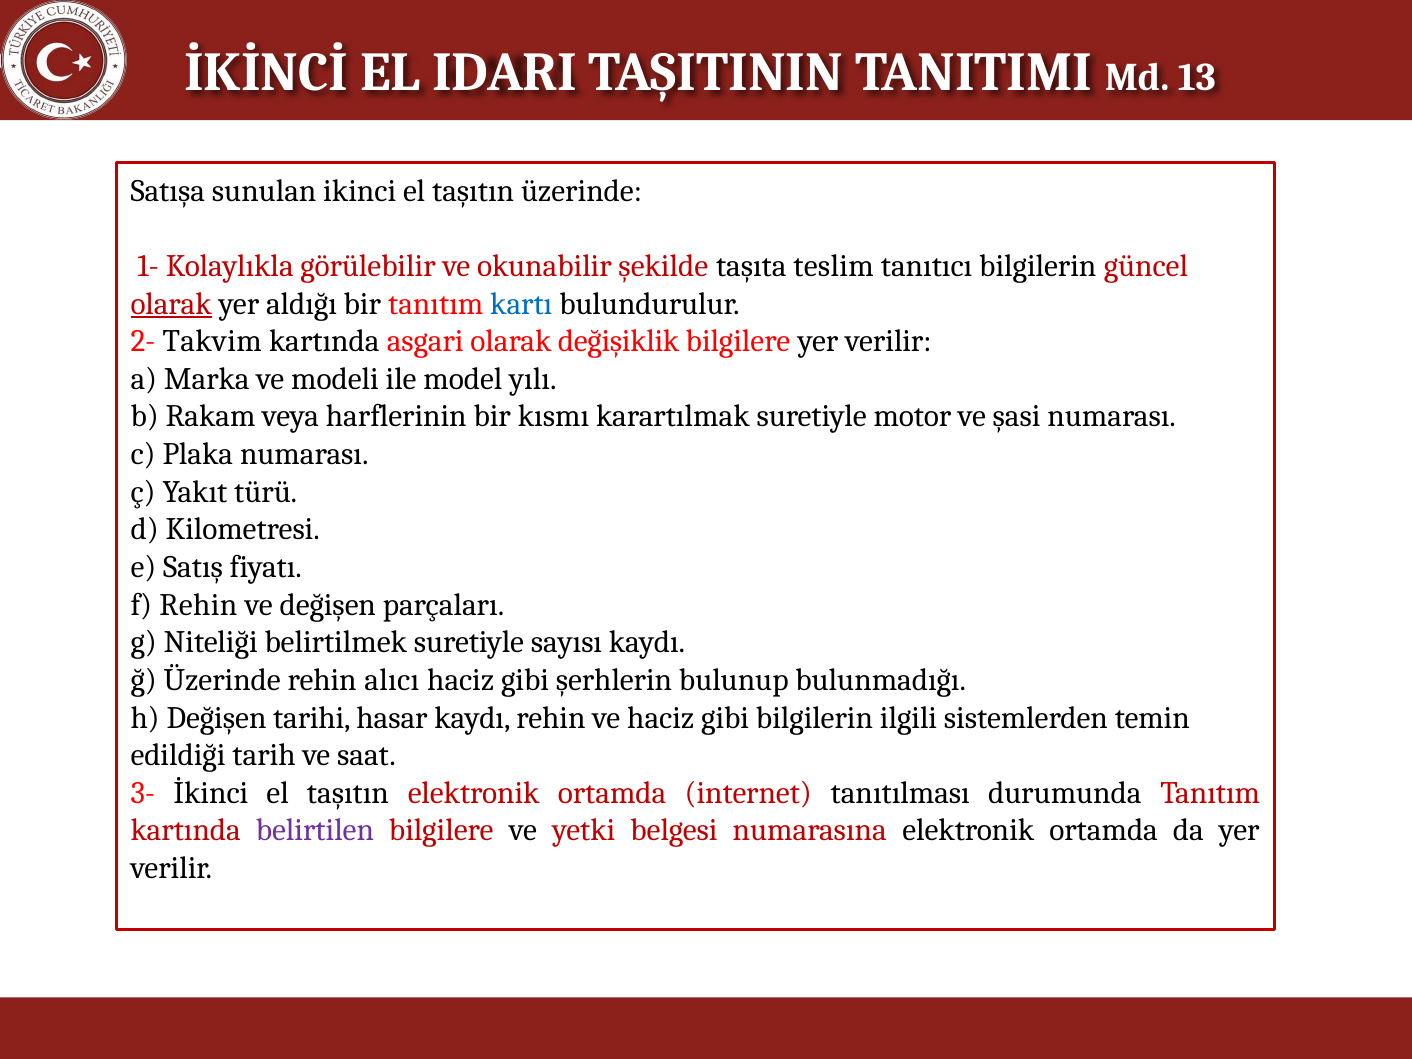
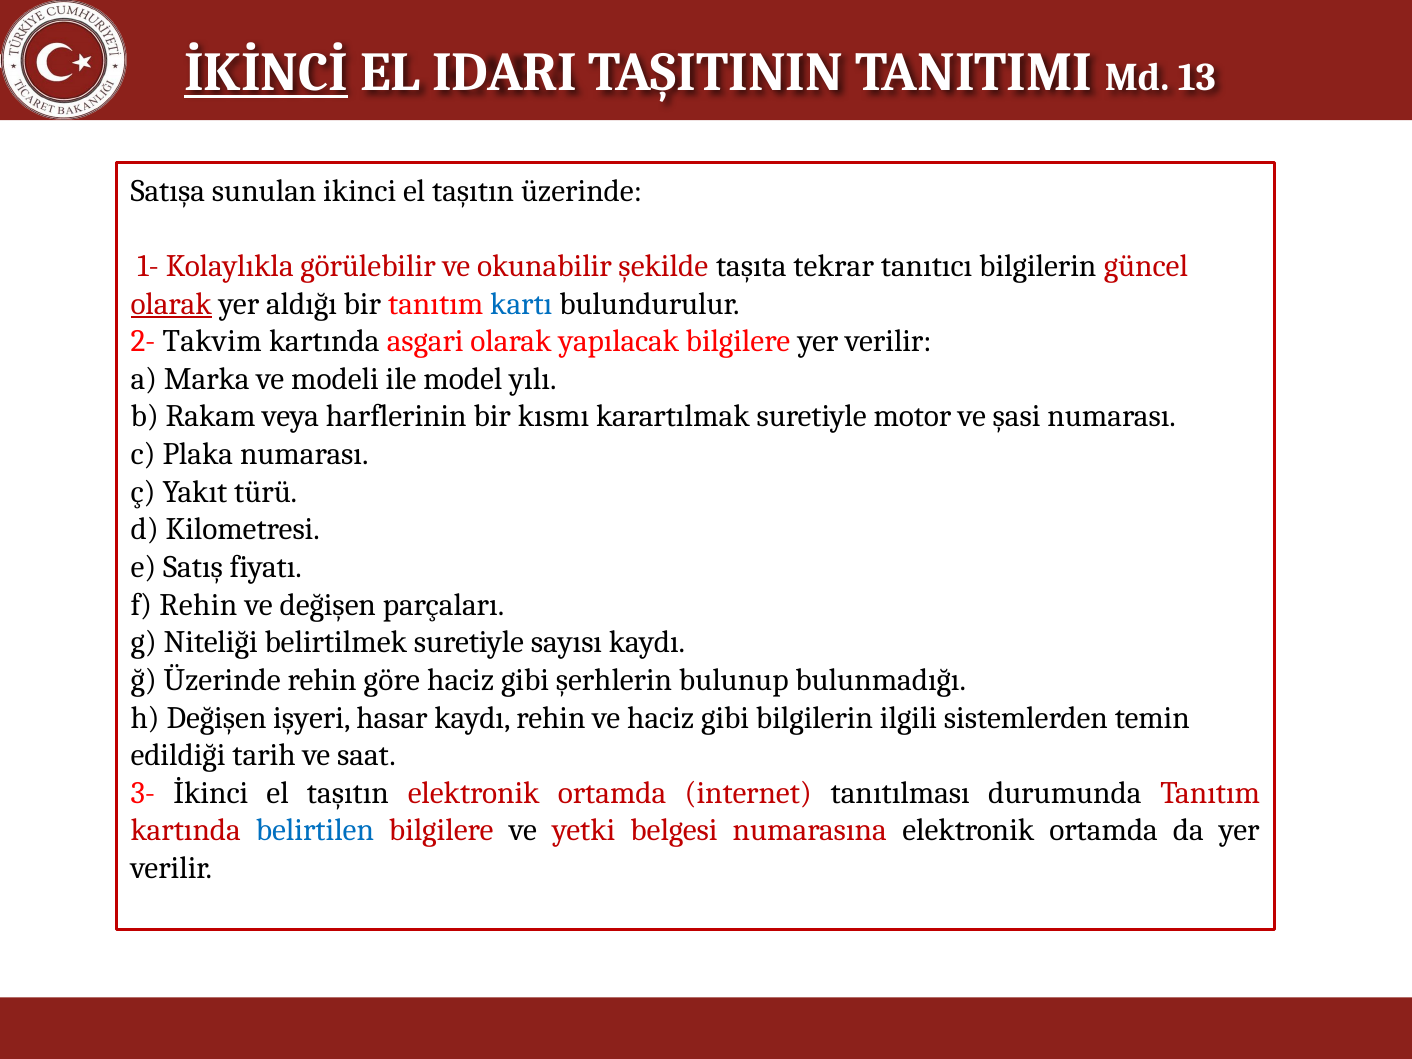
İKİNCİ underline: none -> present (266, 73)
teslim: teslim -> tekrar (834, 266)
değişiklik: değişiklik -> yapılacak (619, 341)
alıcı: alıcı -> göre (392, 680)
tarihi: tarihi -> işyeri (312, 718)
belirtilen colour: purple -> blue (315, 831)
